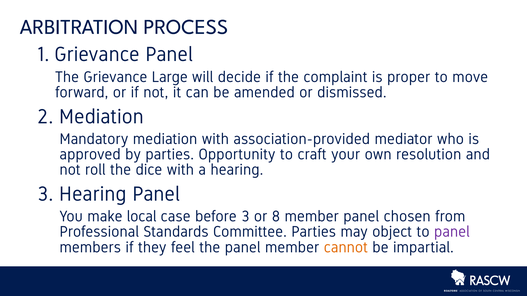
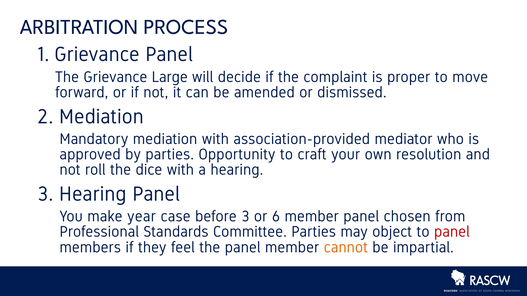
local: local -> year (141, 217)
8: 8 -> 6 (276, 217)
panel colour: purple -> red (452, 232)
